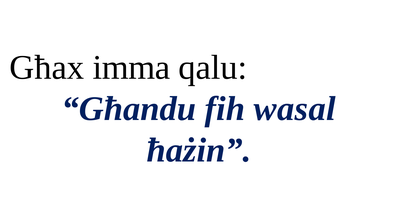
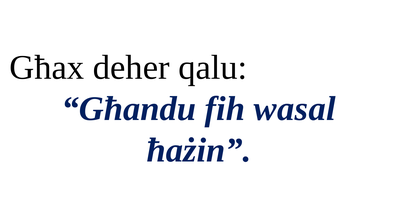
imma: imma -> deher (131, 67)
